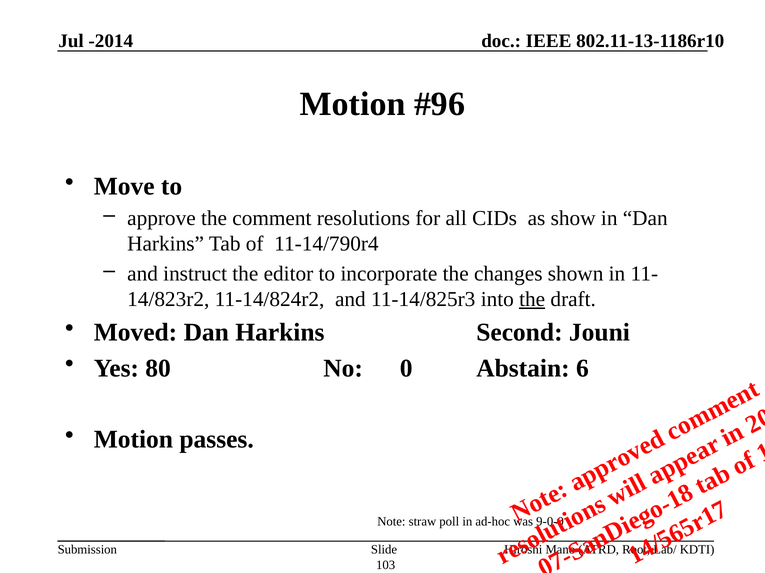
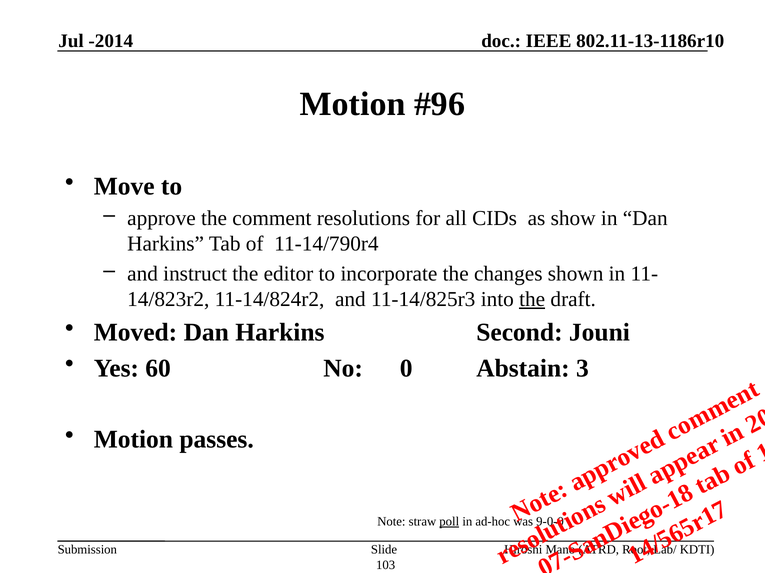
80: 80 -> 60 (158, 369)
Abstain 6: 6 -> 3 (582, 369)
poll underline: none -> present (449, 522)
